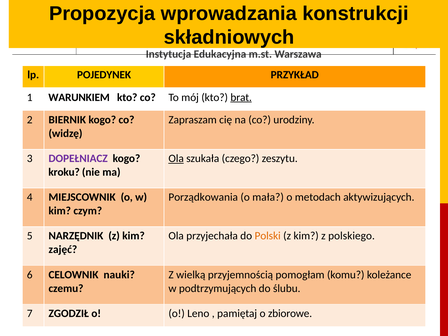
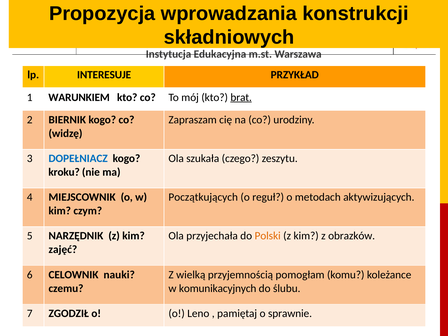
POJEDYNEK: POJEDYNEK -> INTERESUJE (104, 75)
DOPEŁNIACZ colour: purple -> blue (78, 159)
Ola underline: present -> none (176, 159)
Porządkowania: Porządkowania -> Początkujących (203, 197)
mała: mała -> reguł (268, 197)
polskiego: polskiego -> obrazków (352, 236)
podtrzymujących: podtrzymujących -> komunikacyjnych (218, 288)
zbiorowe: zbiorowe -> sprawnie (290, 313)
